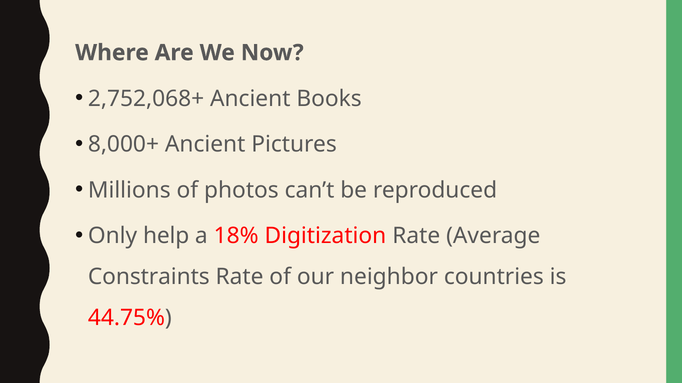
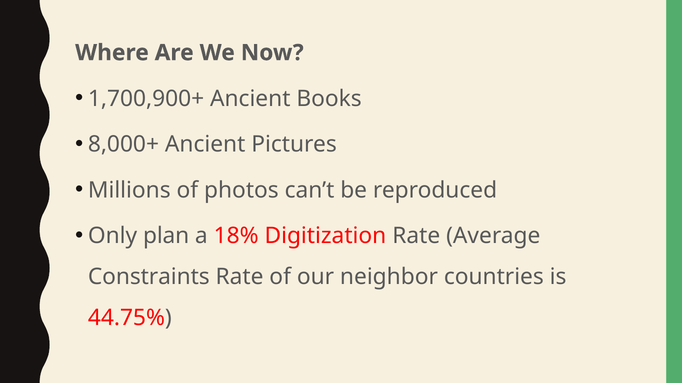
2,752,068+: 2,752,068+ -> 1,700,900+ (146, 99)
help: help -> plan (166, 236)
